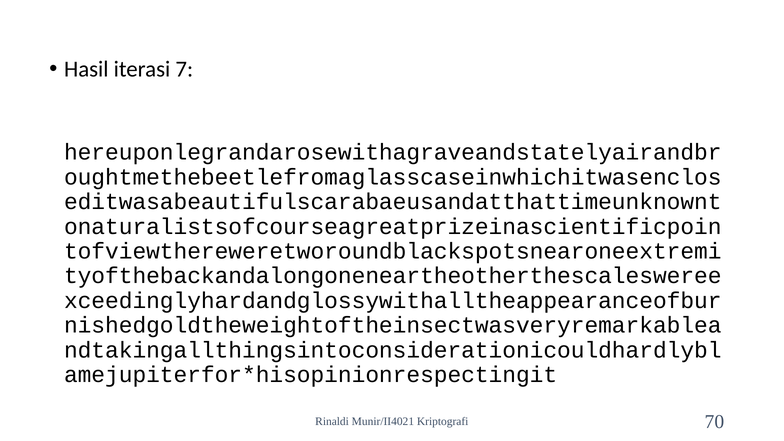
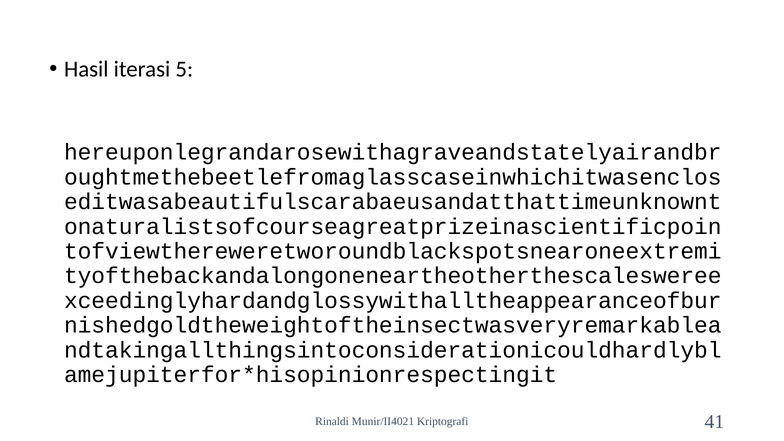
7: 7 -> 5 (184, 69)
70: 70 -> 41 (714, 422)
